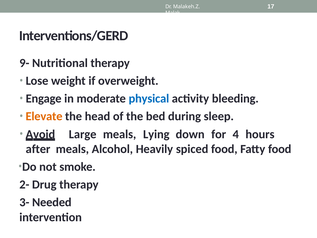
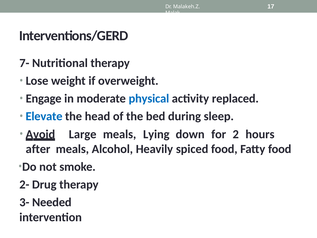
9-: 9- -> 7- (24, 63)
bleeding: bleeding -> replaced (235, 99)
Elevate colour: orange -> blue (44, 116)
4: 4 -> 2 (236, 134)
